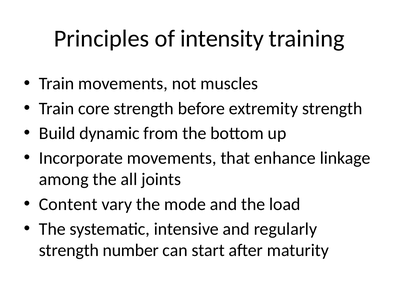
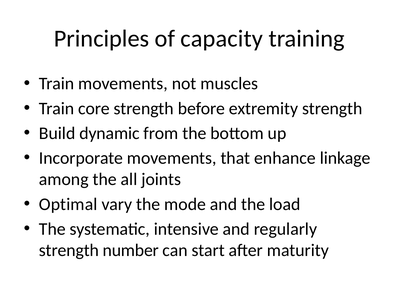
intensity: intensity -> capacity (222, 39)
Content: Content -> Optimal (68, 204)
